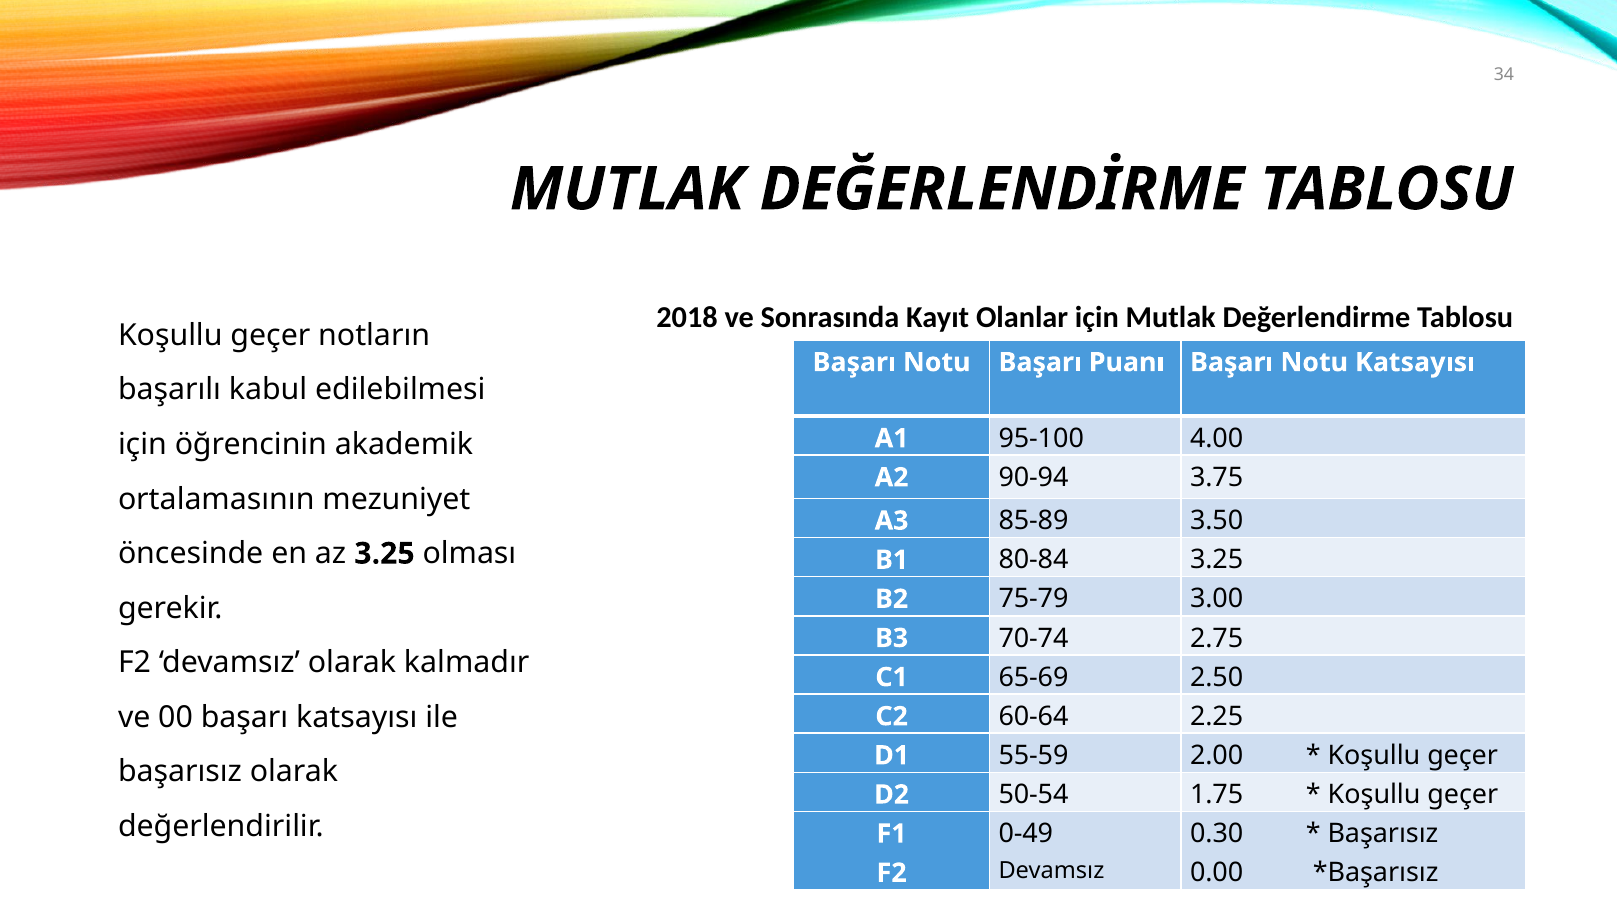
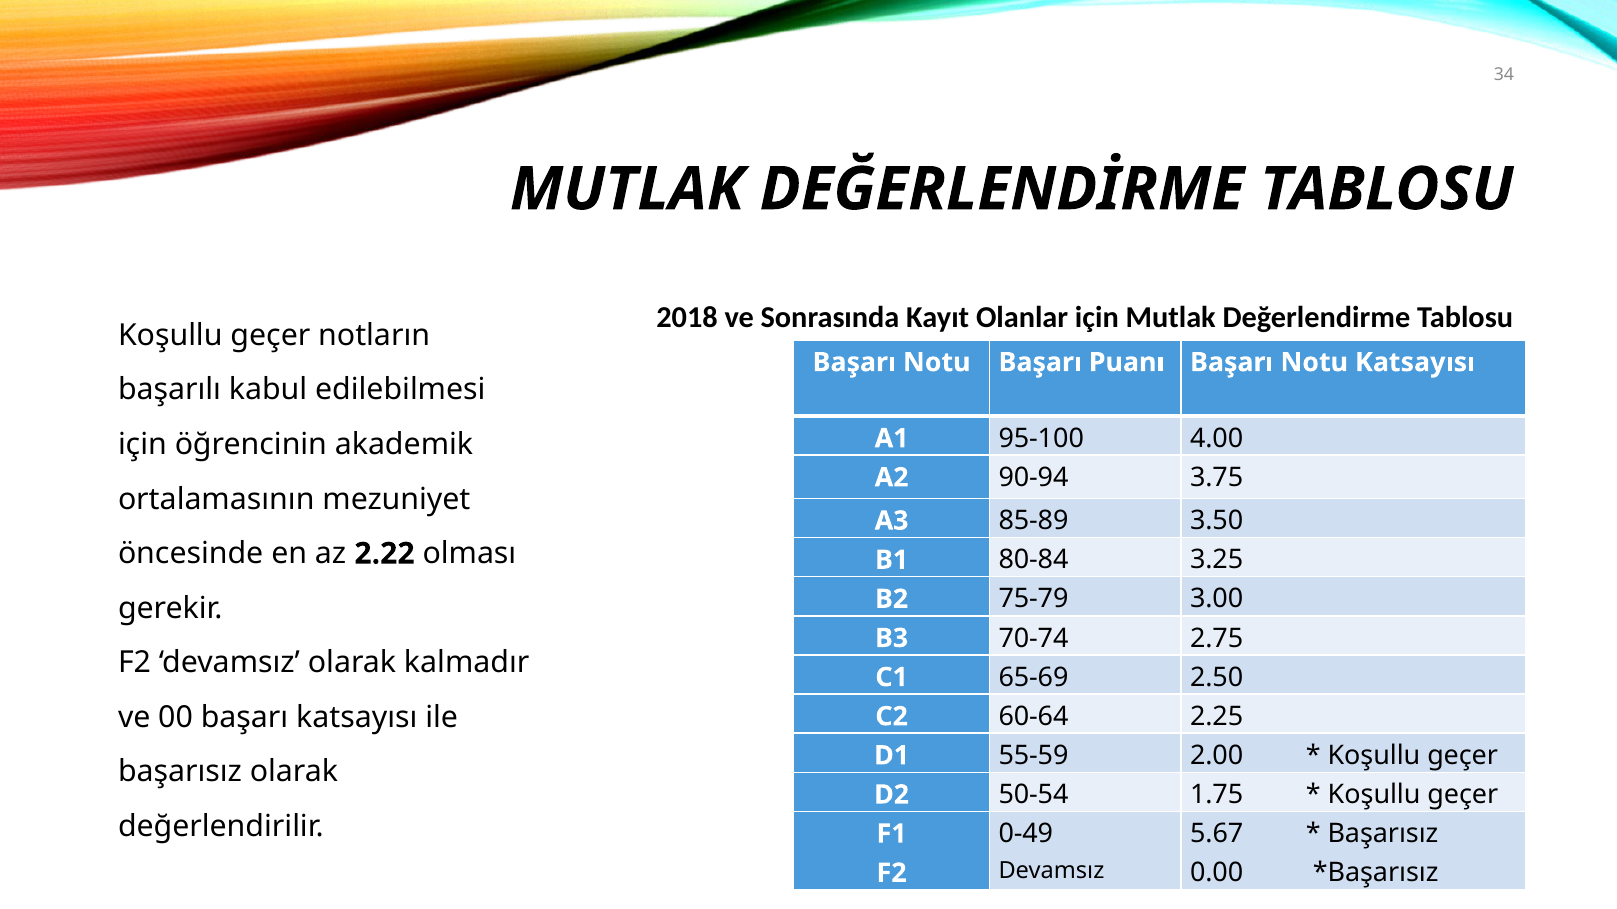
az 3.25: 3.25 -> 2.22 (385, 554)
0.30: 0.30 -> 5.67 (1217, 834)
